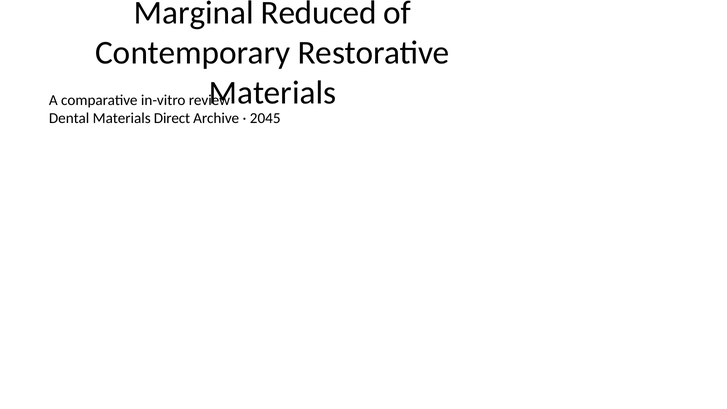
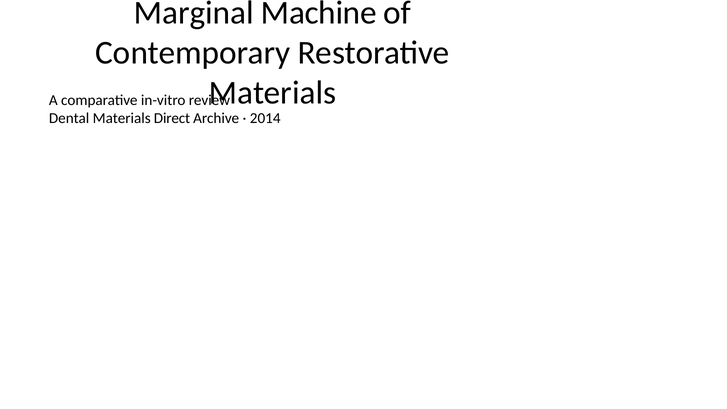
Reduced: Reduced -> Machine (319, 13)
2045: 2045 -> 2014 (265, 118)
